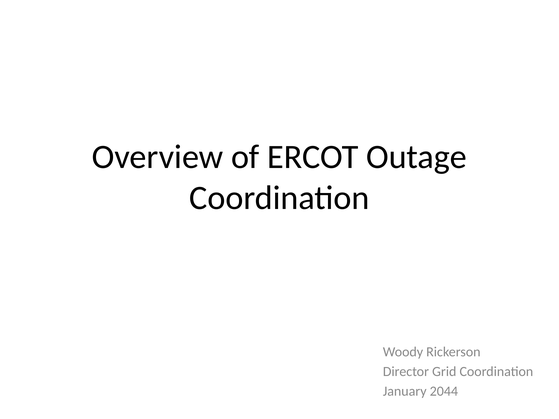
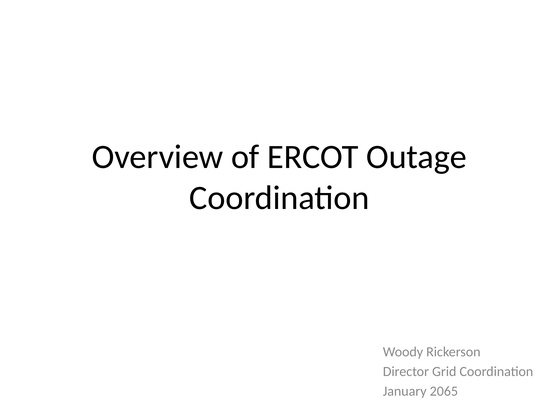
2044: 2044 -> 2065 (444, 391)
